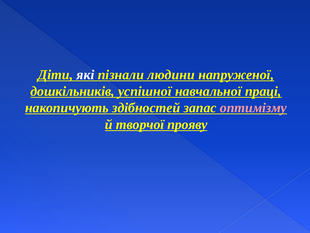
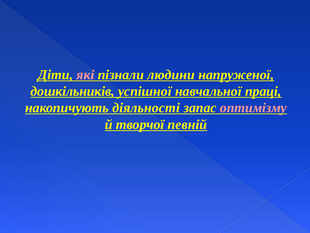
які colour: white -> pink (85, 75)
здібностей: здібностей -> діяльності (146, 108)
прояву: прояву -> певній (187, 124)
